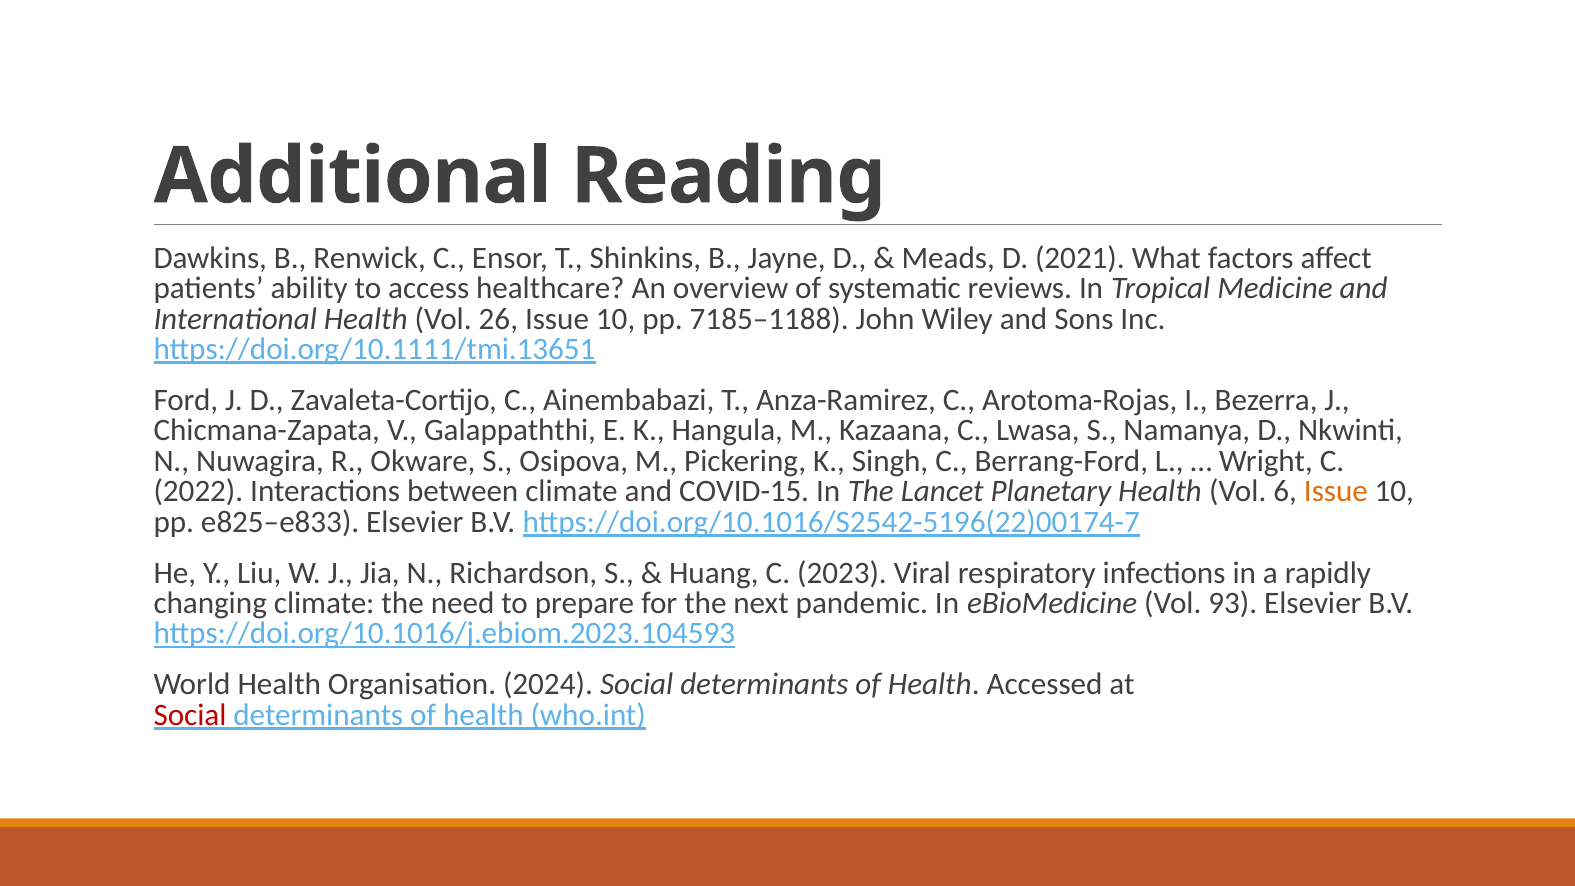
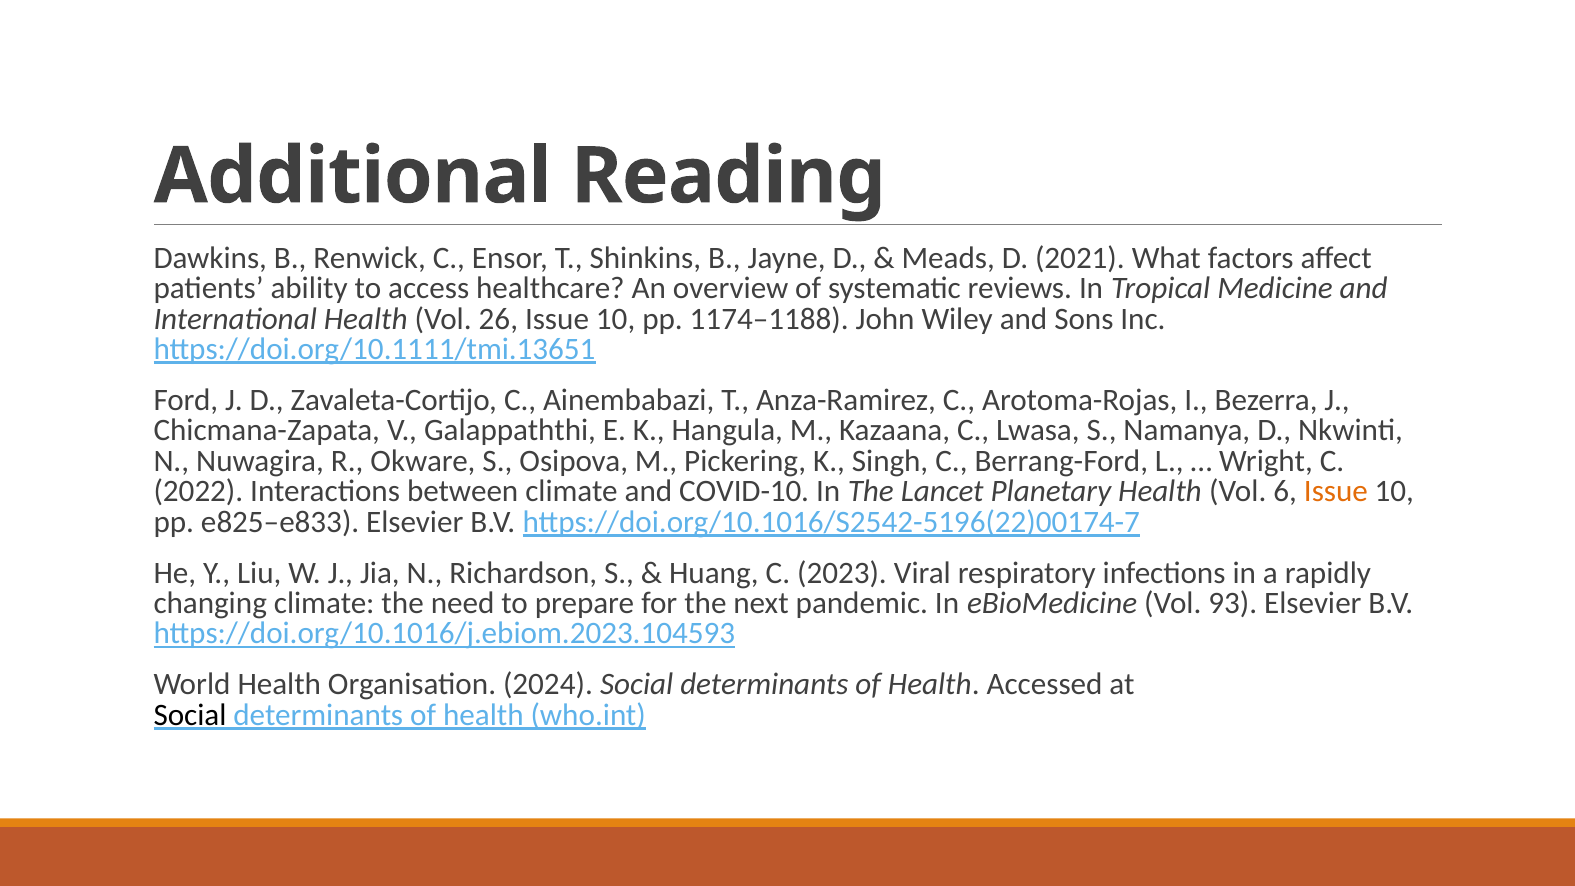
7185–1188: 7185–1188 -> 1174–1188 (769, 319)
COVID-15: COVID-15 -> COVID-10 (744, 491)
Social colour: red -> black (190, 715)
